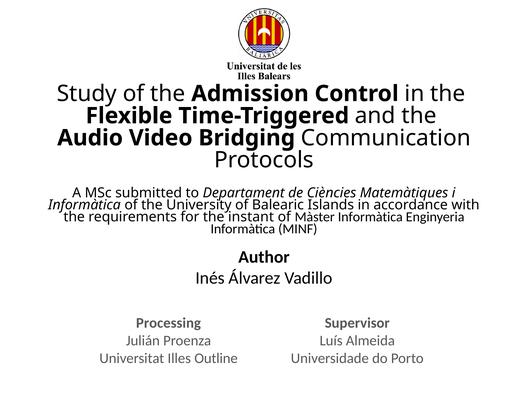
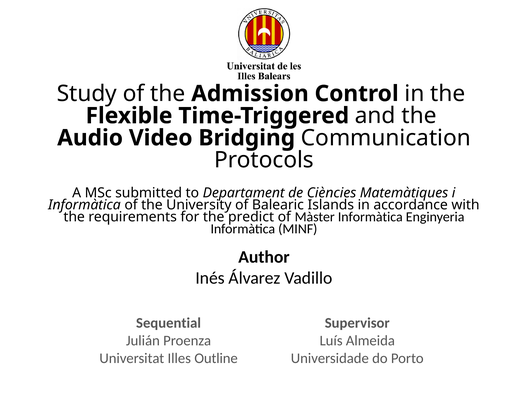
instant: instant -> predict (251, 217)
Processing: Processing -> Sequential (169, 323)
